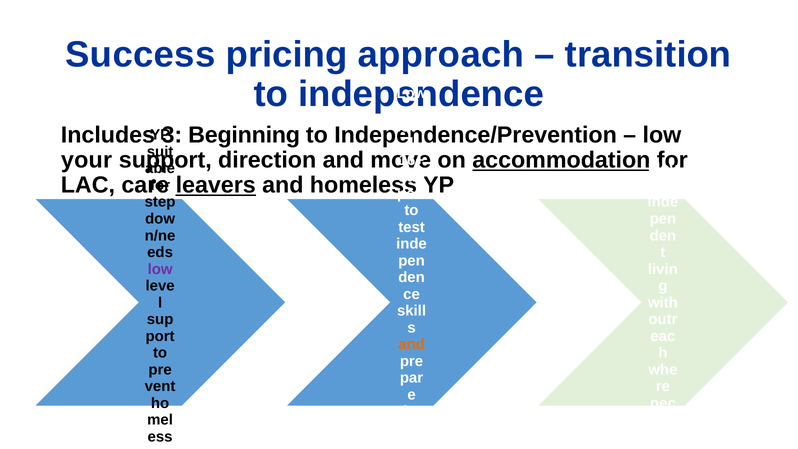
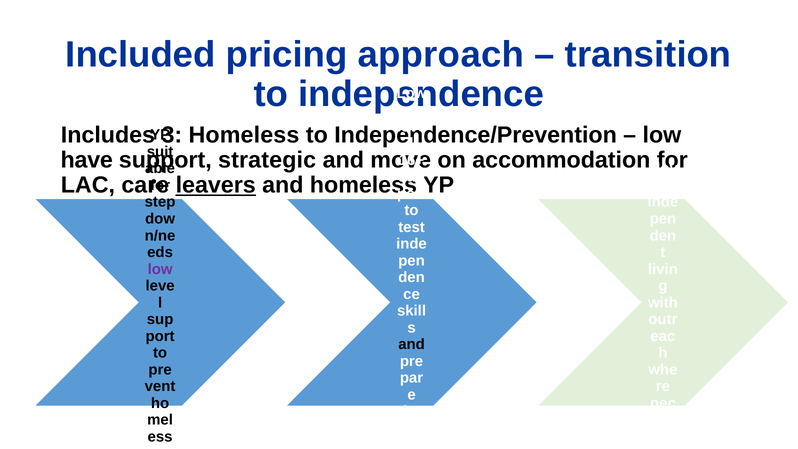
Success: Success -> Included (140, 54)
Beginning: Beginning -> Homeless (244, 135)
your: your -> have (87, 160)
direction: direction -> strategic (267, 160)
accommodation underline: present -> none (561, 160)
and colour: orange -> black (412, 344)
